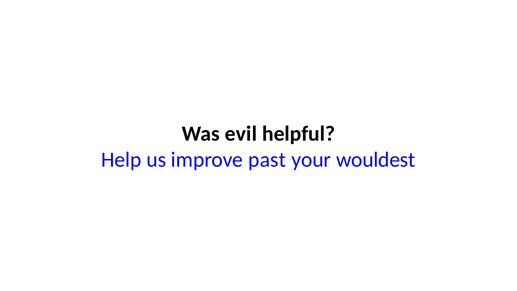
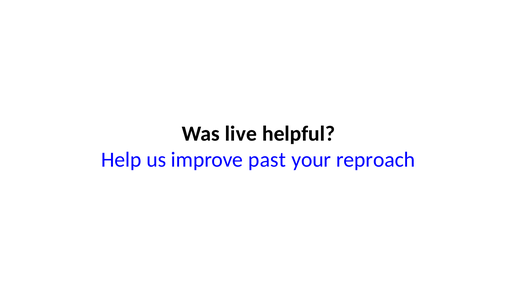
evil: evil -> live (241, 134)
wouldest: wouldest -> reproach (376, 160)
